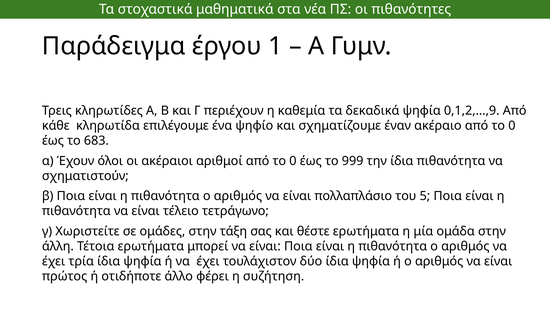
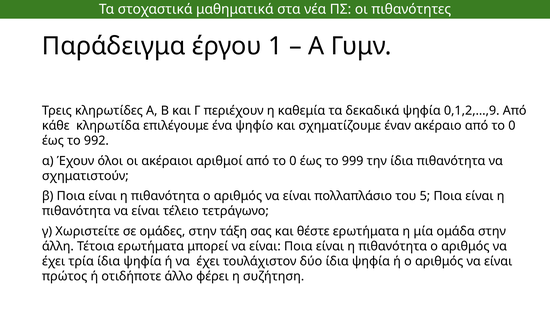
683: 683 -> 992 (96, 141)
